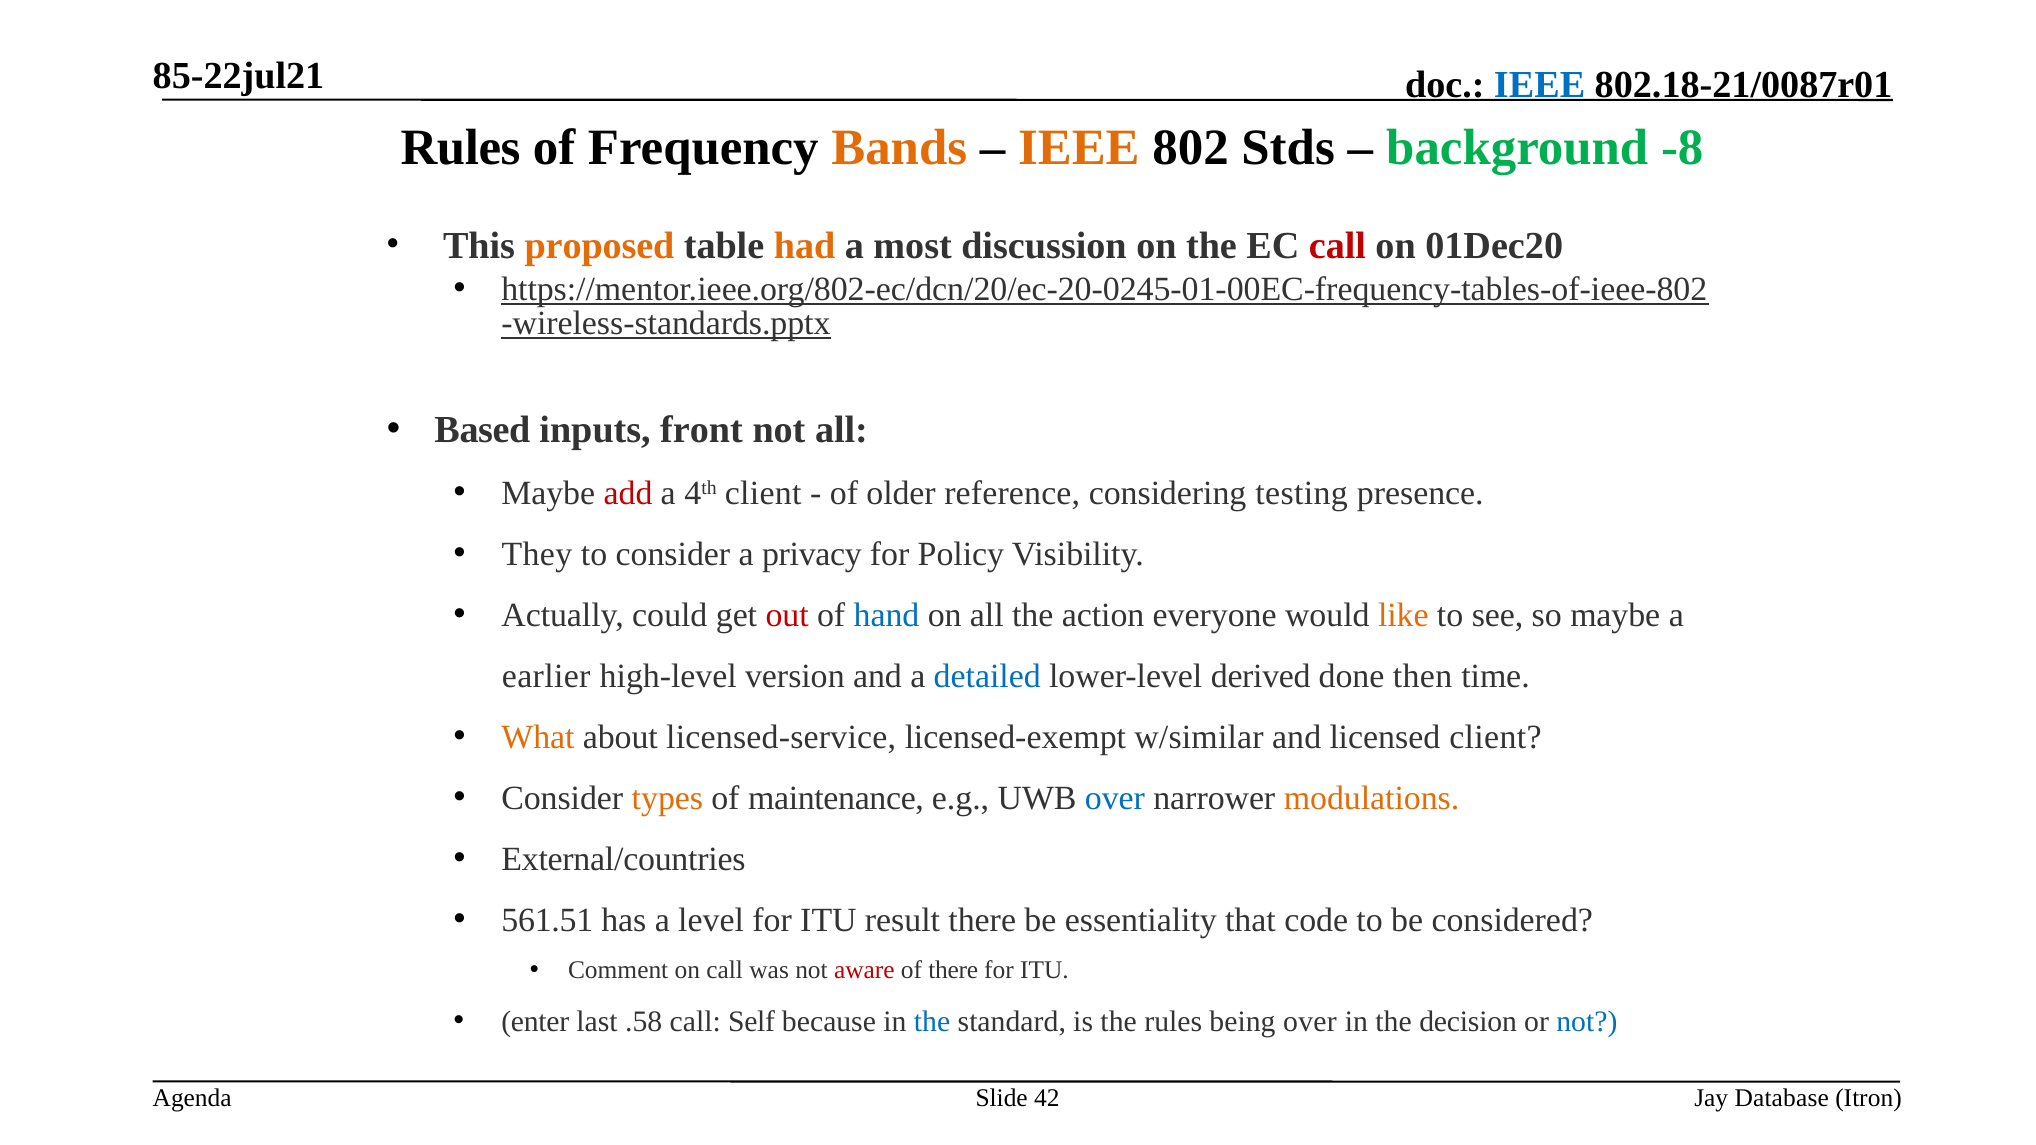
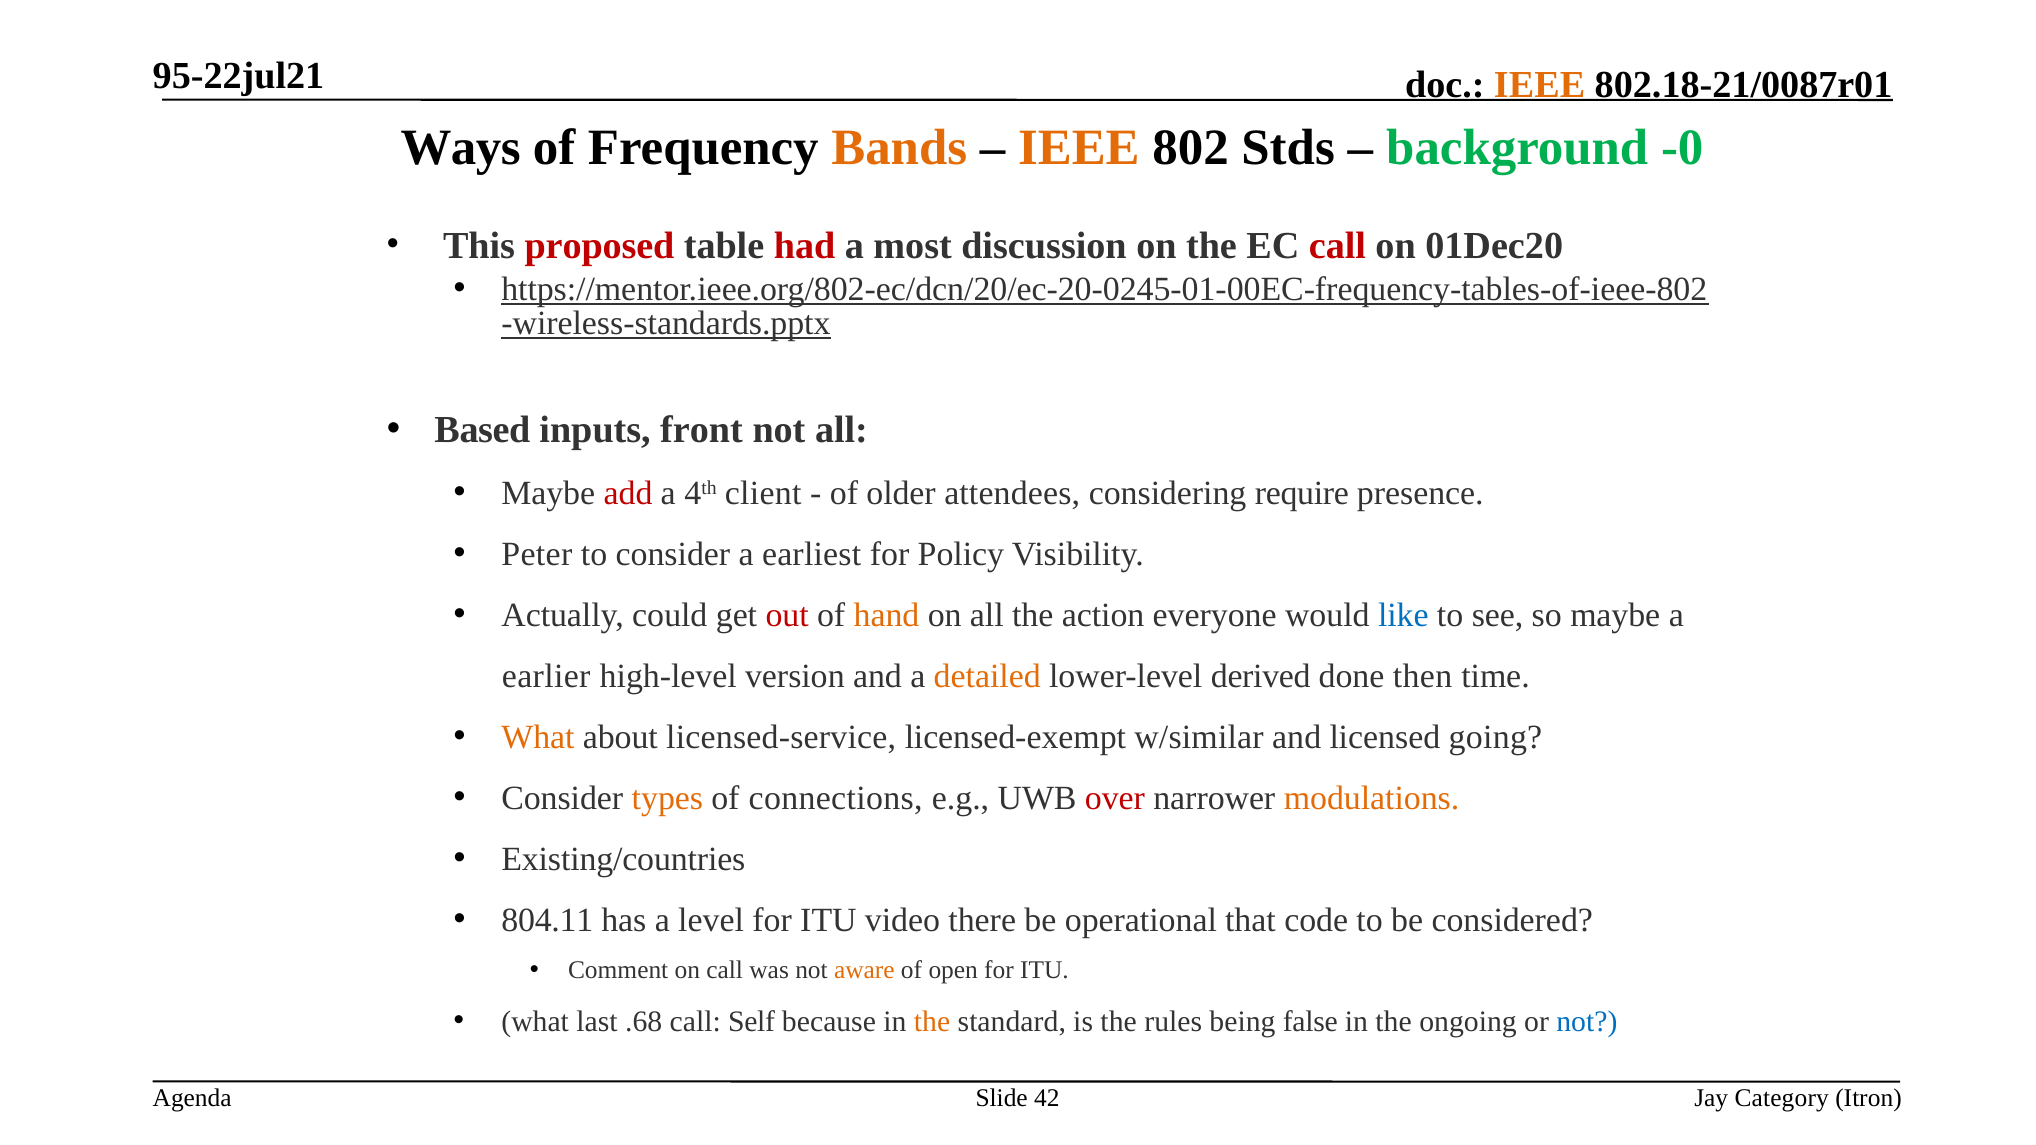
85-22jul21: 85-22jul21 -> 95-22jul21 (239, 76)
IEEE colour: blue -> orange (1540, 85)
Rules: Rules -> Ways (461, 148)
-8: -8 -> -0 (1682, 148)
proposed colour: orange -> red (600, 246)
had colour: orange -> red (805, 246)
reference: reference -> attendees (1012, 493)
testing: testing -> require (1302, 493)
They: They -> Peter (537, 554)
privacy: privacy -> earliest (812, 554)
hand colour: blue -> orange (887, 615)
like colour: orange -> blue (1403, 615)
detailed colour: blue -> orange (987, 676)
licensed client: client -> going (1495, 737)
maintenance: maintenance -> connections (836, 798)
over colour: blue -> red (1115, 798)
External/countries: External/countries -> Existing/countries (623, 859)
561.51: 561.51 -> 804.11 (547, 920)
result: result -> video (902, 920)
essentiality: essentiality -> operational (1141, 920)
aware colour: red -> orange (864, 971)
of there: there -> open (953, 971)
enter: enter -> what (535, 1022)
.58: .58 -> .68 (644, 1022)
the colour: blue -> orange (932, 1022)
being over: over -> false (1310, 1022)
decision: decision -> ongoing (1468, 1022)
Database: Database -> Category (1782, 1098)
